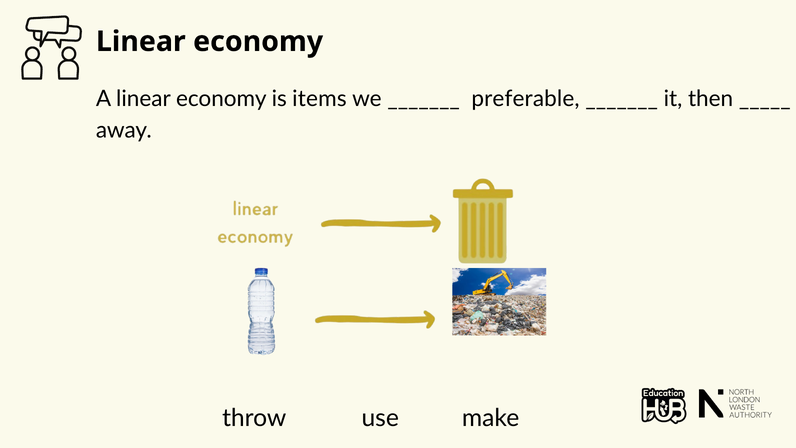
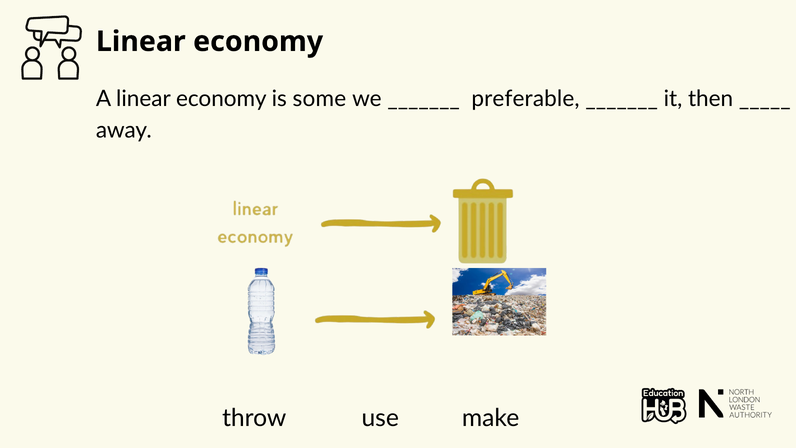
items: items -> some (319, 99)
